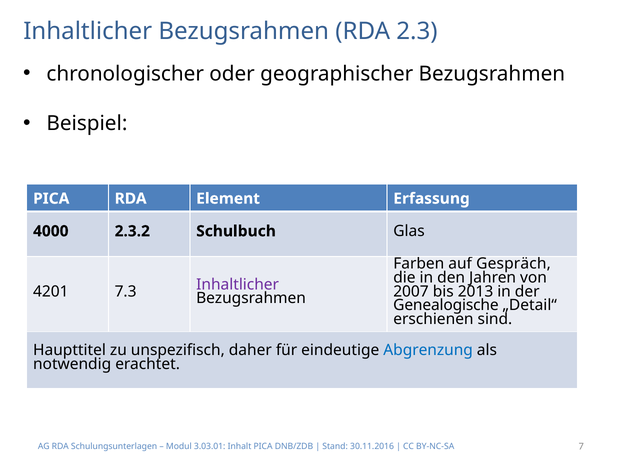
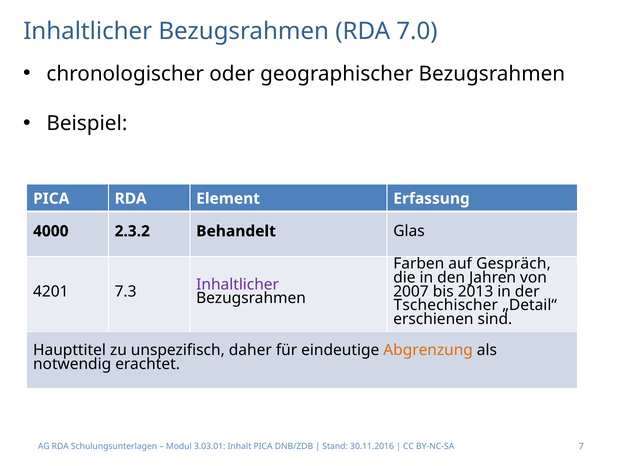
2.3: 2.3 -> 7.0 (417, 31)
Schulbuch: Schulbuch -> Behandelt (236, 231)
Genealogische: Genealogische -> Tschechischer (446, 305)
Abgrenzung colour: blue -> orange (428, 350)
